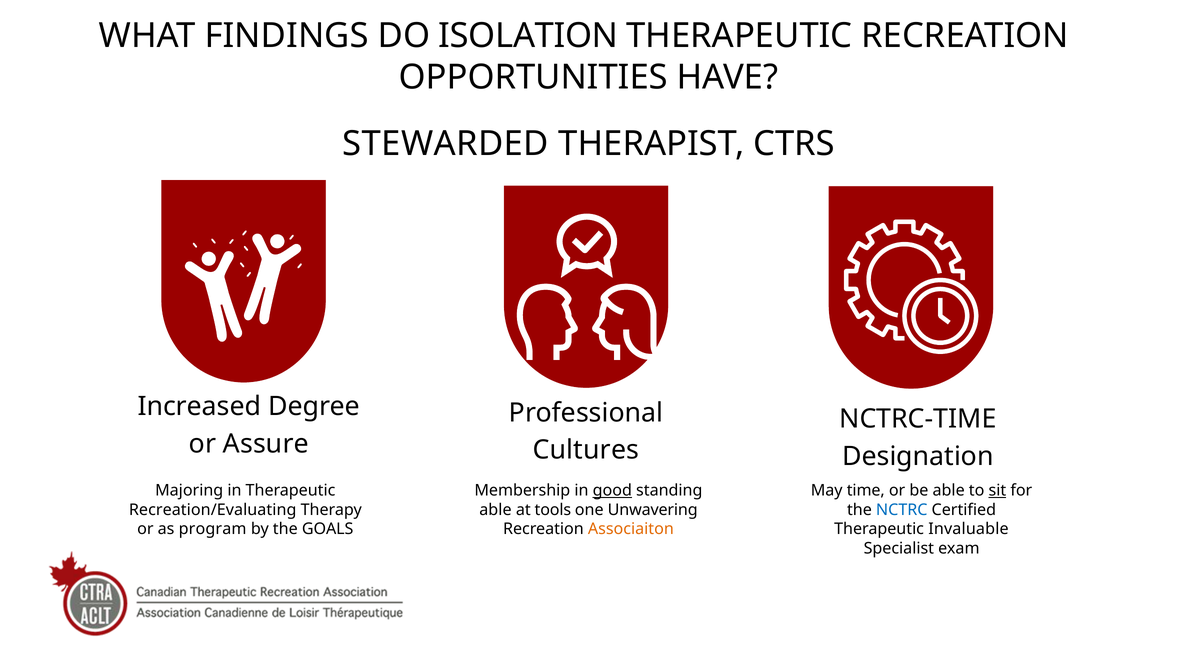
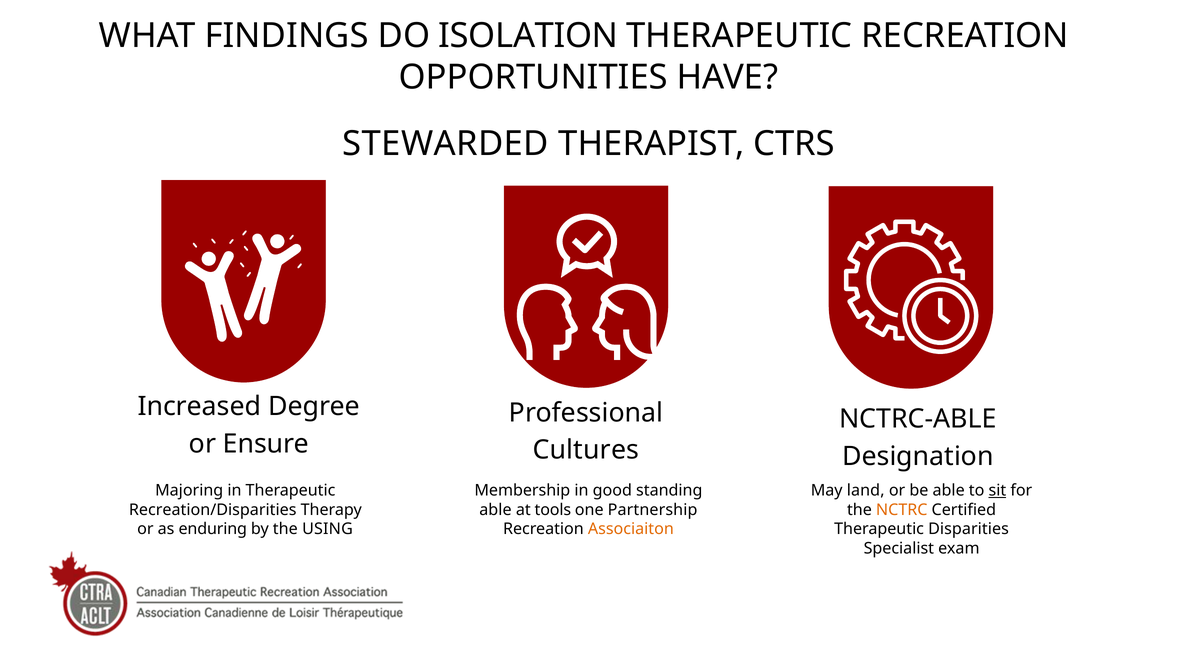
NCTRC-TIME: NCTRC-TIME -> NCTRC-ABLE (918, 419)
Assure: Assure -> Ensure (266, 444)
good underline: present -> none (612, 490)
time: time -> land (866, 490)
Recreation/Evaluating: Recreation/Evaluating -> Recreation/Disparities (213, 510)
Unwavering: Unwavering -> Partnership (653, 510)
NCTRC colour: blue -> orange (902, 510)
program: program -> enduring (213, 529)
GOALS: GOALS -> USING (328, 529)
Invaluable: Invaluable -> Disparities (969, 529)
